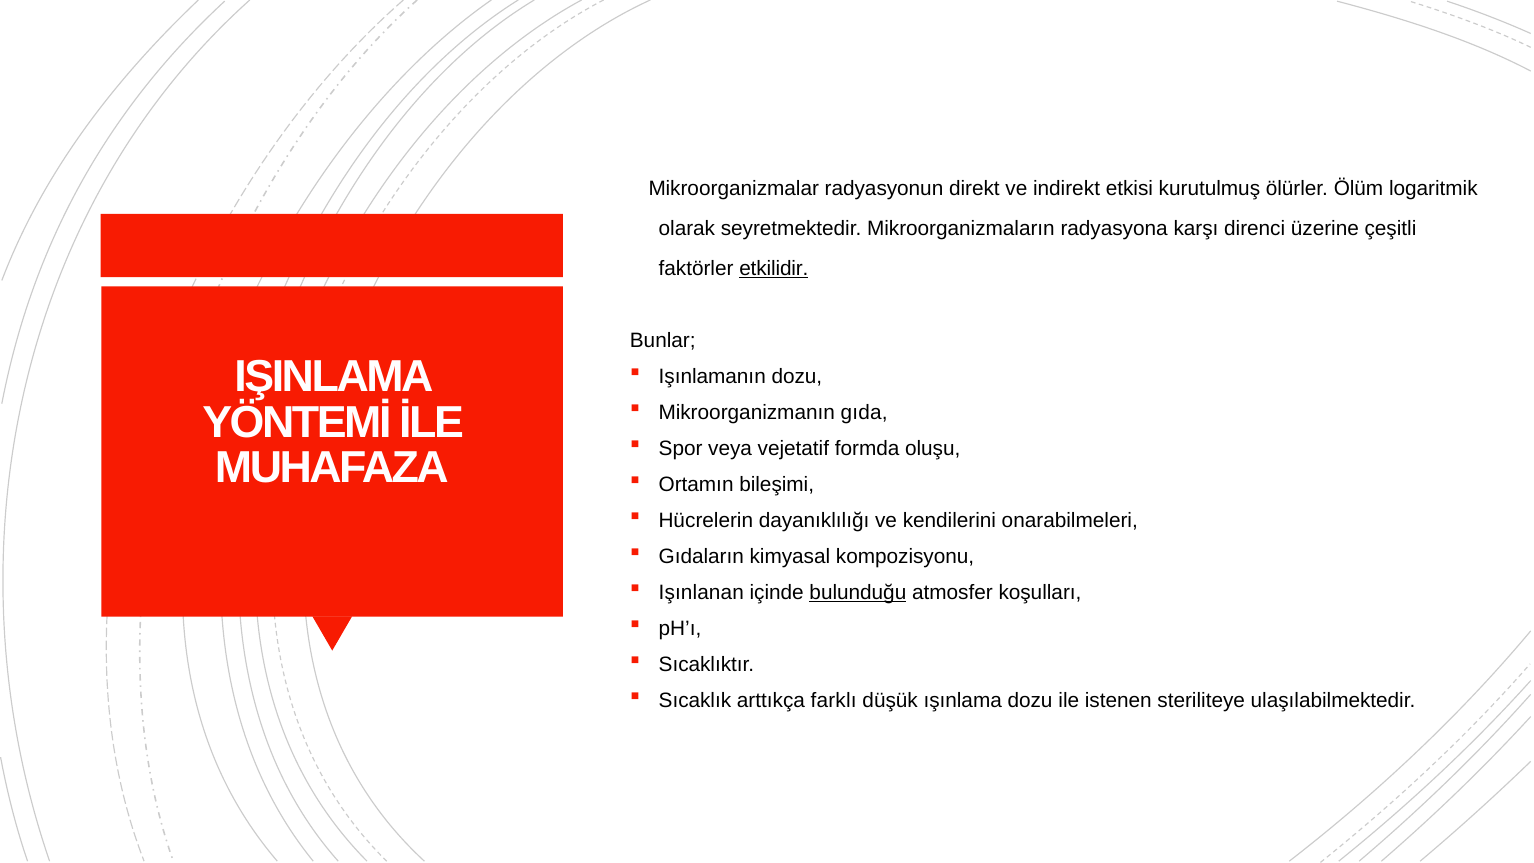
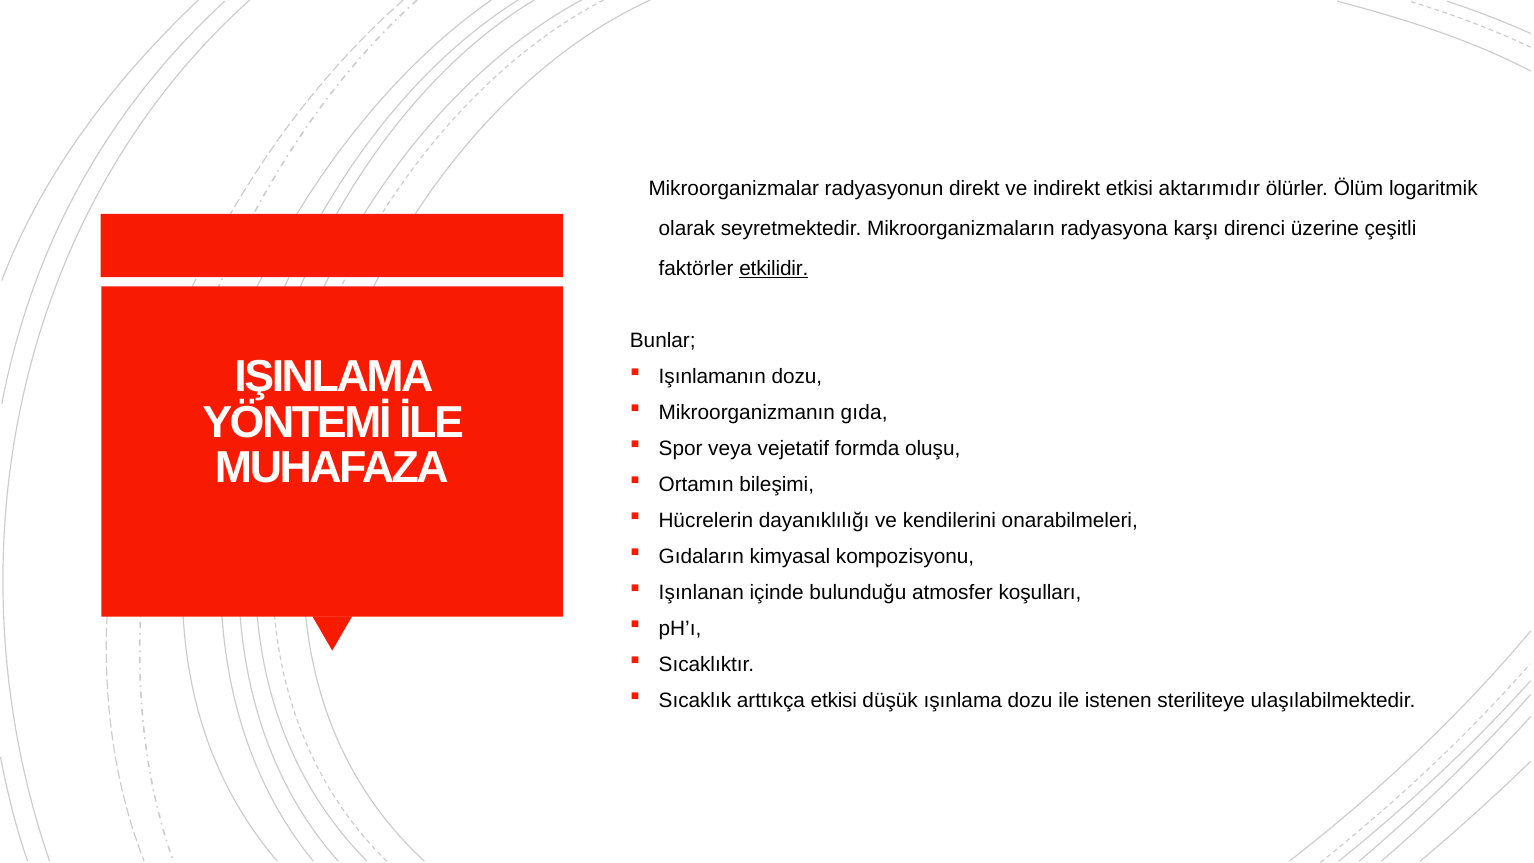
kurutulmuş: kurutulmuş -> aktarımıdır (1209, 189)
bulunduğu underline: present -> none (858, 592)
arttıkça farklı: farklı -> etkisi (834, 700)
